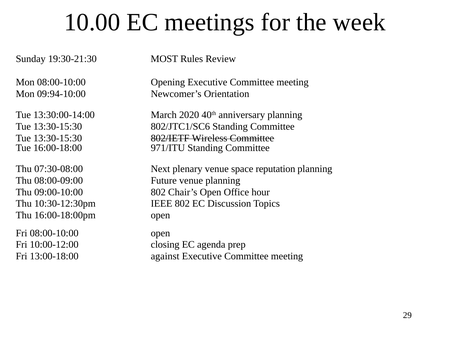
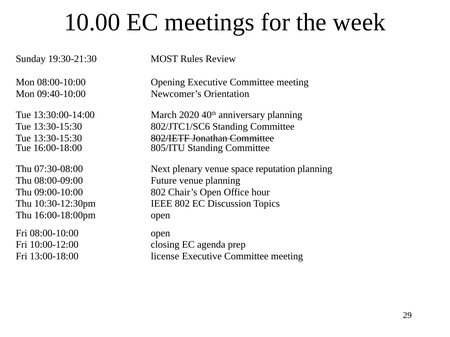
09:94-10:00: 09:94-10:00 -> 09:40-10:00 (61, 94)
Wireless: Wireless -> Jonathan (210, 138)
971/ITU: 971/ITU -> 805/ITU (168, 148)
against: against -> license (165, 257)
